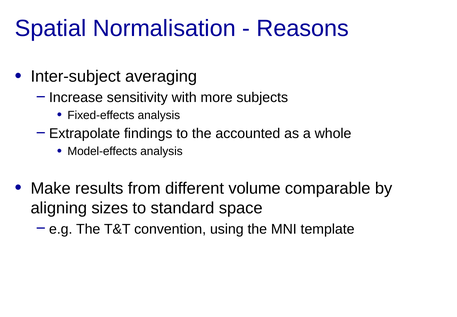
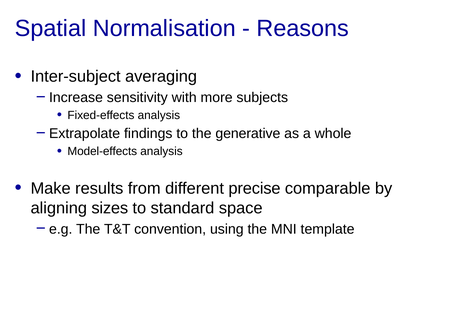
accounted: accounted -> generative (248, 133)
volume: volume -> precise (255, 188)
